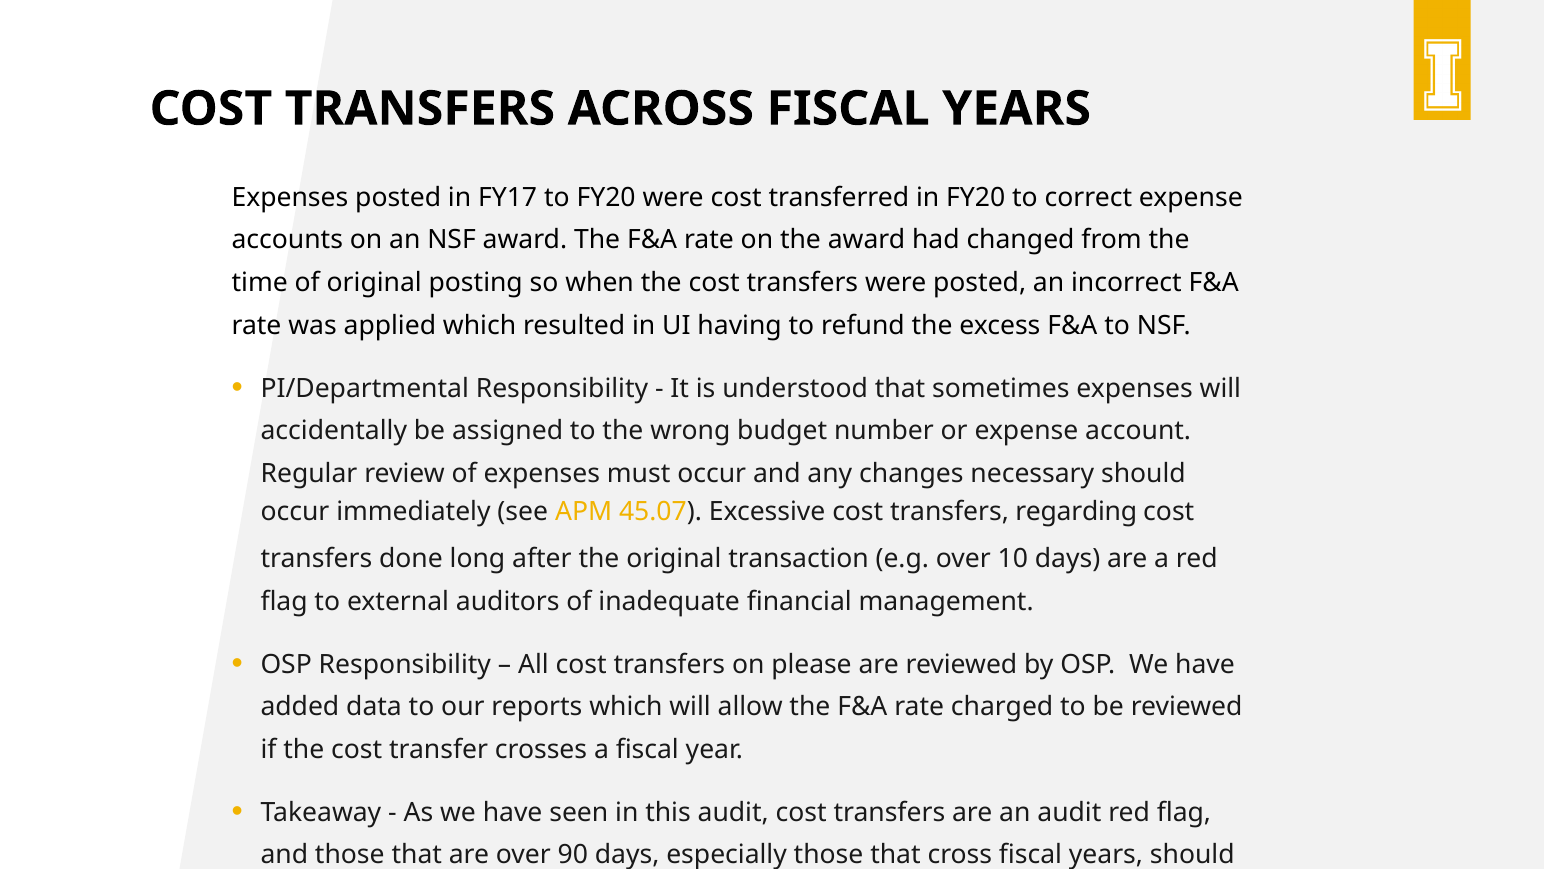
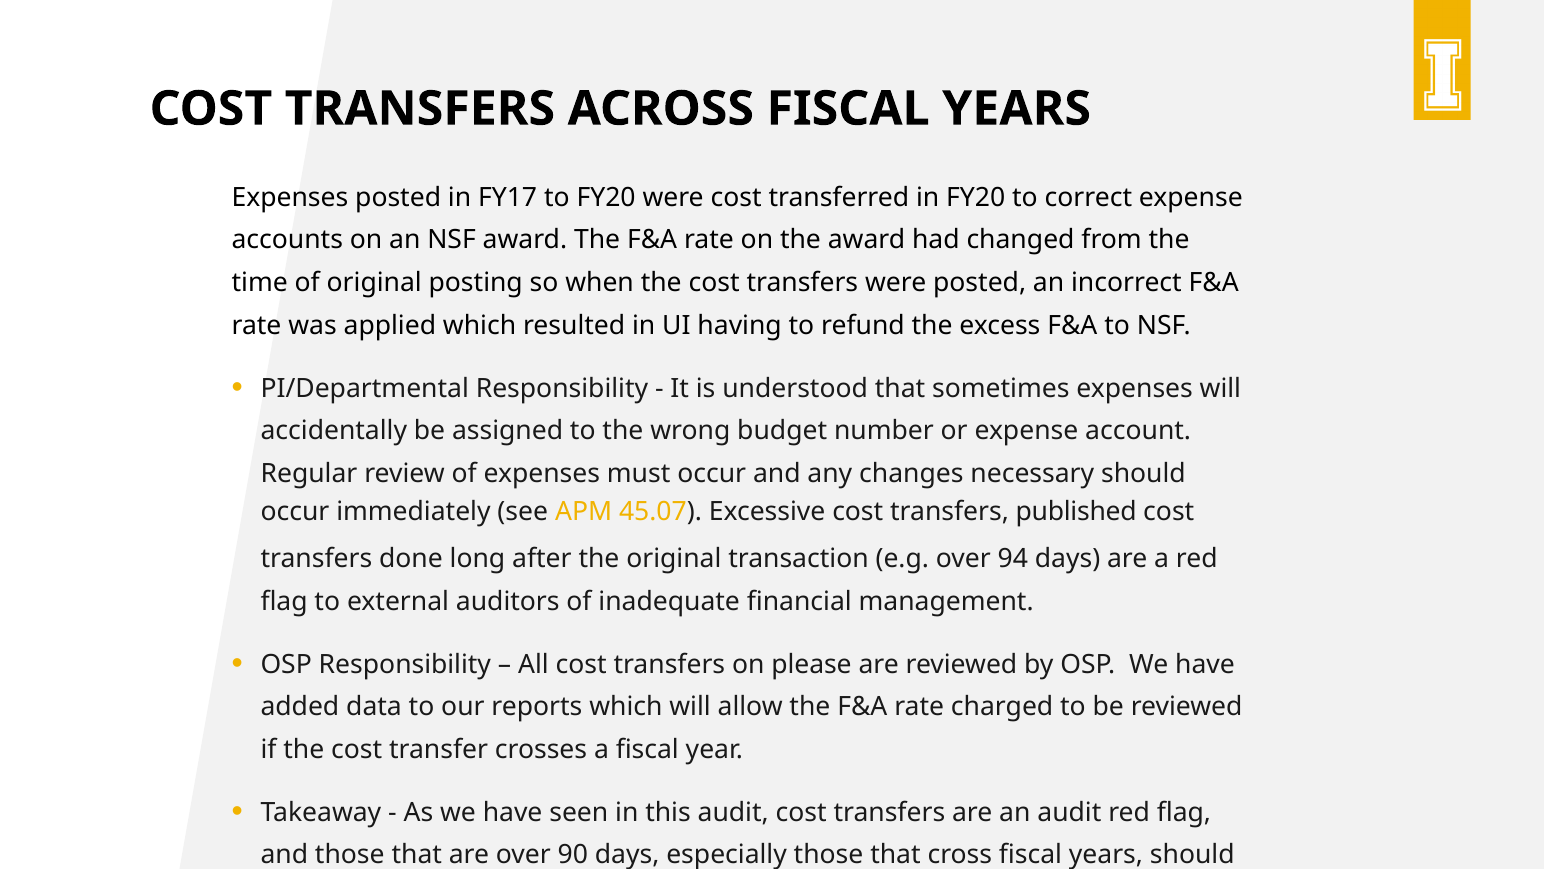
regarding: regarding -> published (1076, 512)
10: 10 -> 94 (1013, 559)
